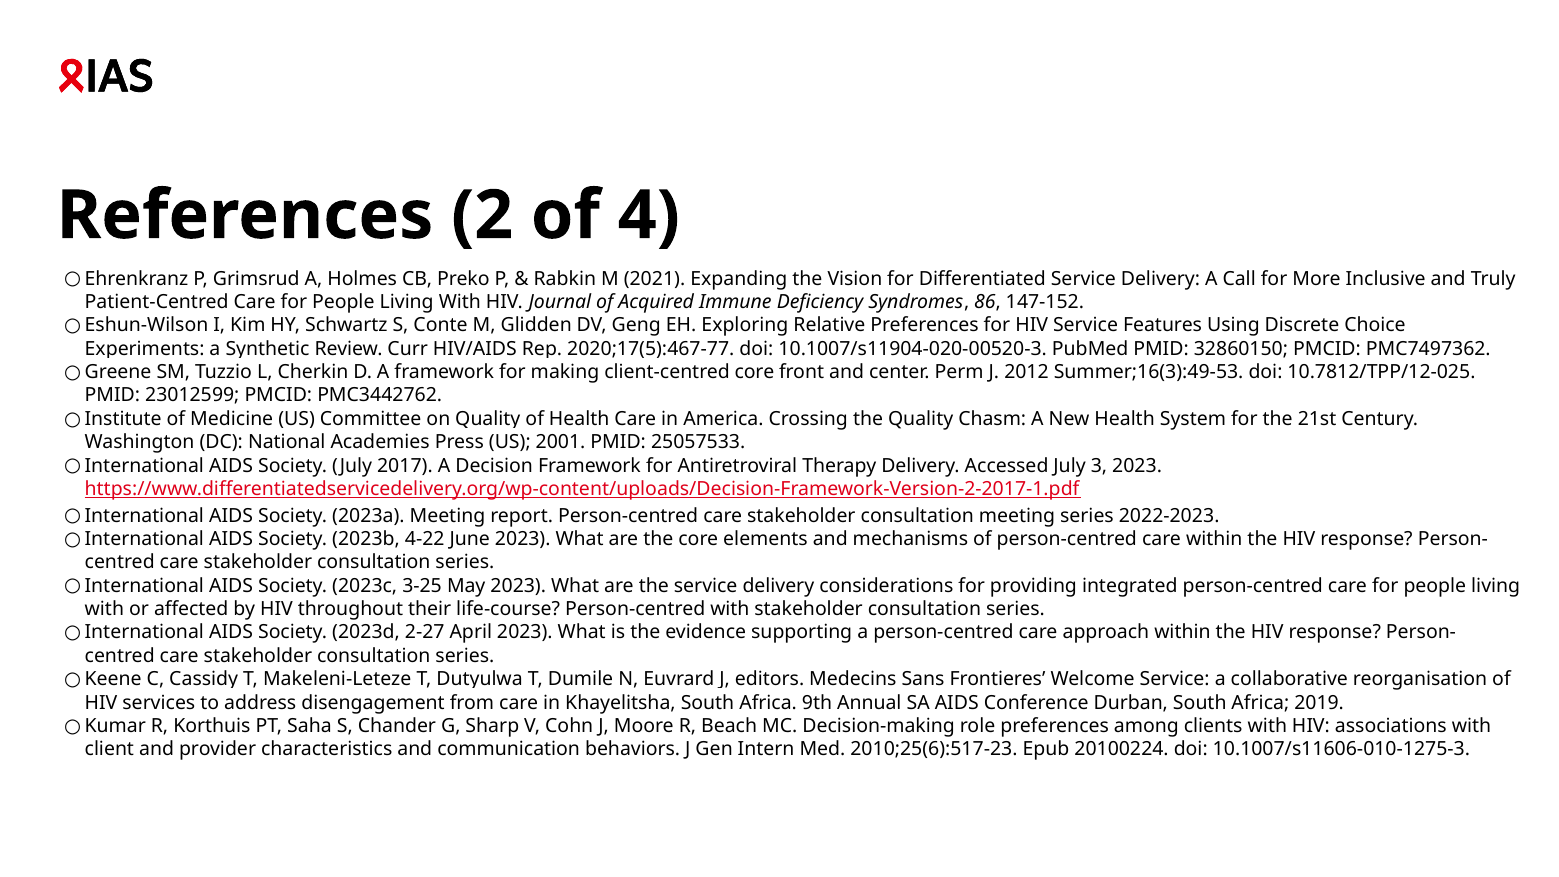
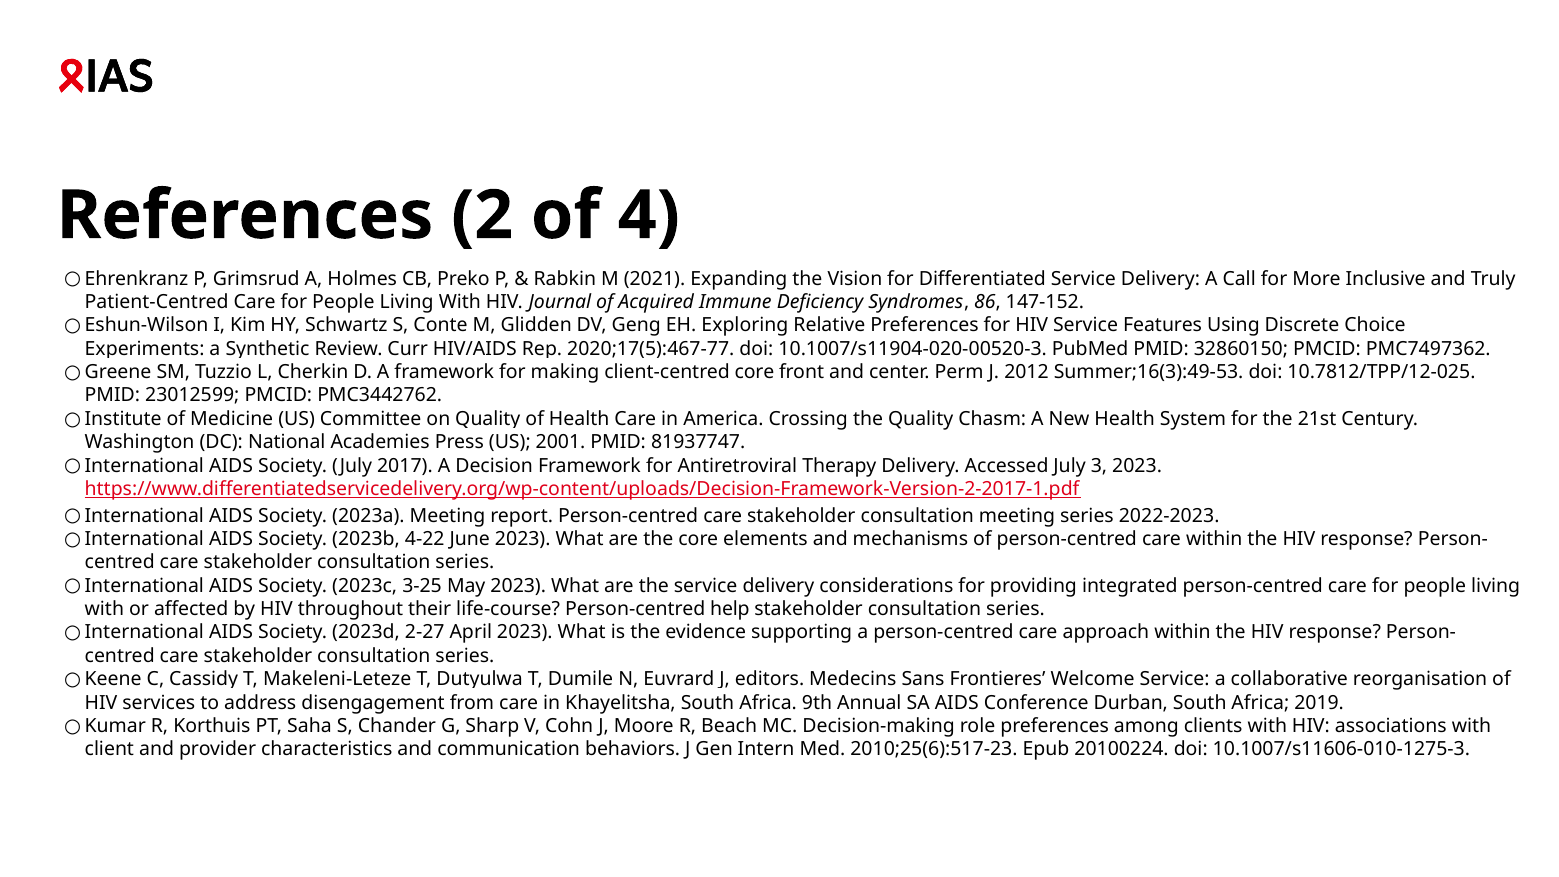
25057533: 25057533 -> 81937747 (698, 442)
Person-centred with: with -> help (730, 609)
